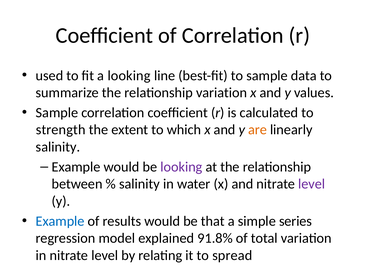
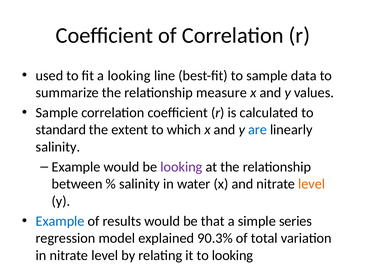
relationship variation: variation -> measure (221, 93)
strength: strength -> standard (61, 130)
are colour: orange -> blue (258, 130)
level colour: purple -> orange (312, 184)
91.8%: 91.8% -> 90.3% (215, 238)
to spread: spread -> looking (232, 255)
